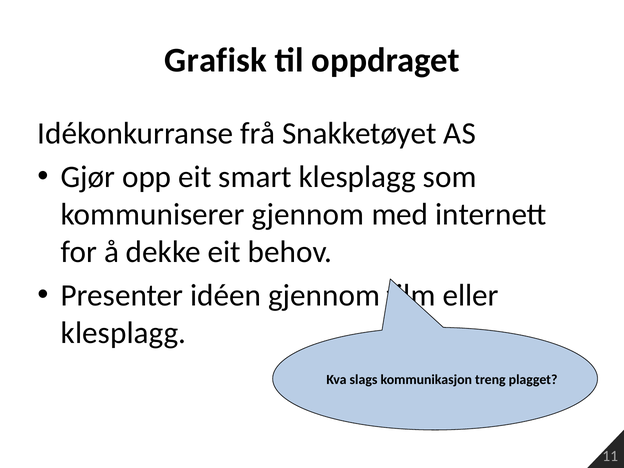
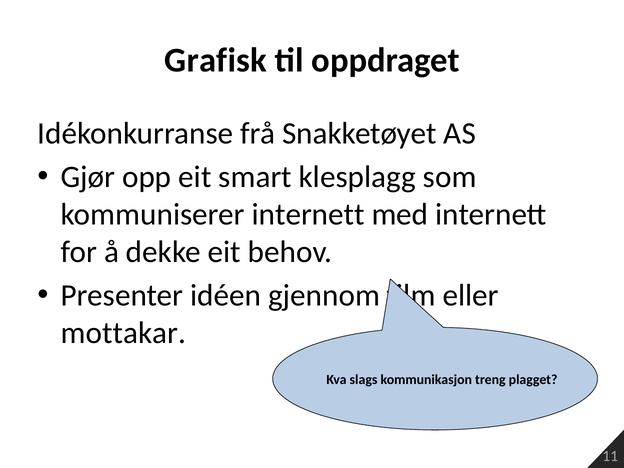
kommuniserer gjennom: gjennom -> internett (308, 214)
klesplagg: klesplagg -> mottakar (124, 333)
